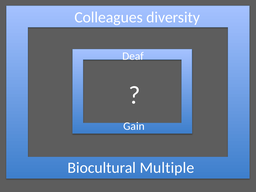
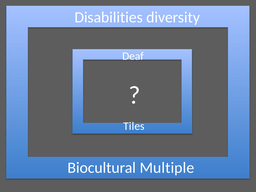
Colleagues: Colleagues -> Disabilities (109, 17)
Gain: Gain -> Tiles (134, 126)
